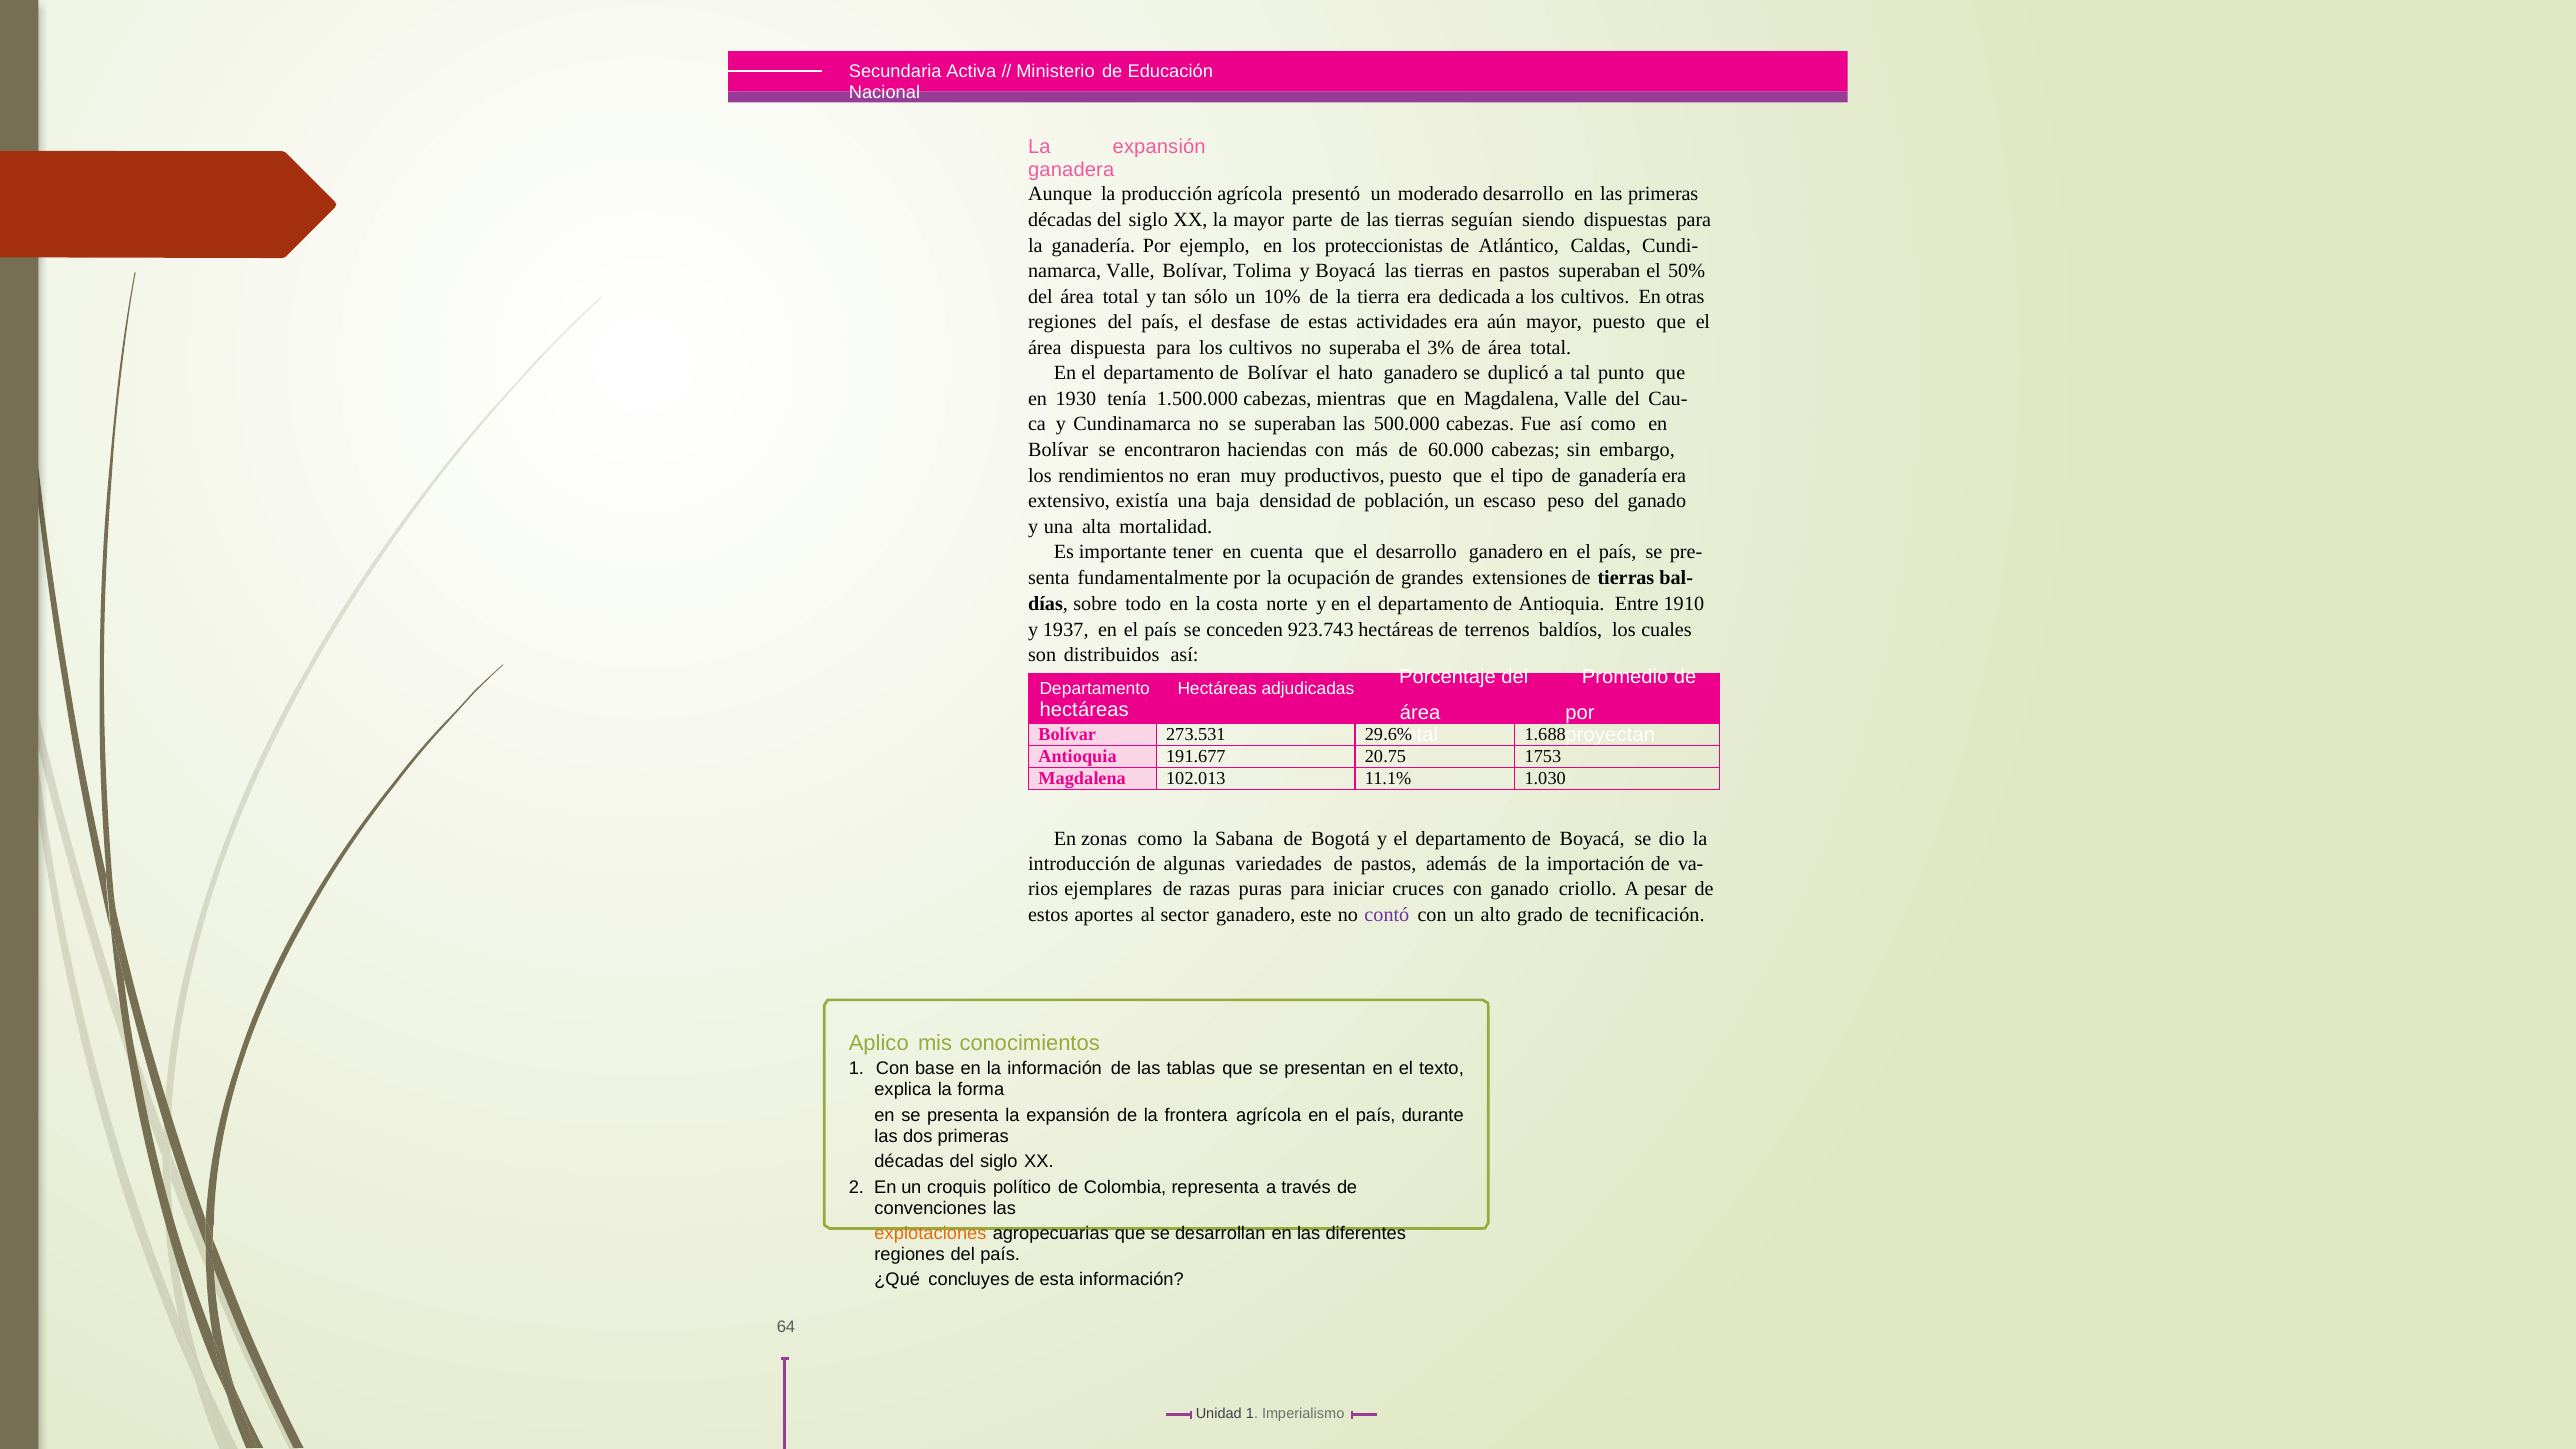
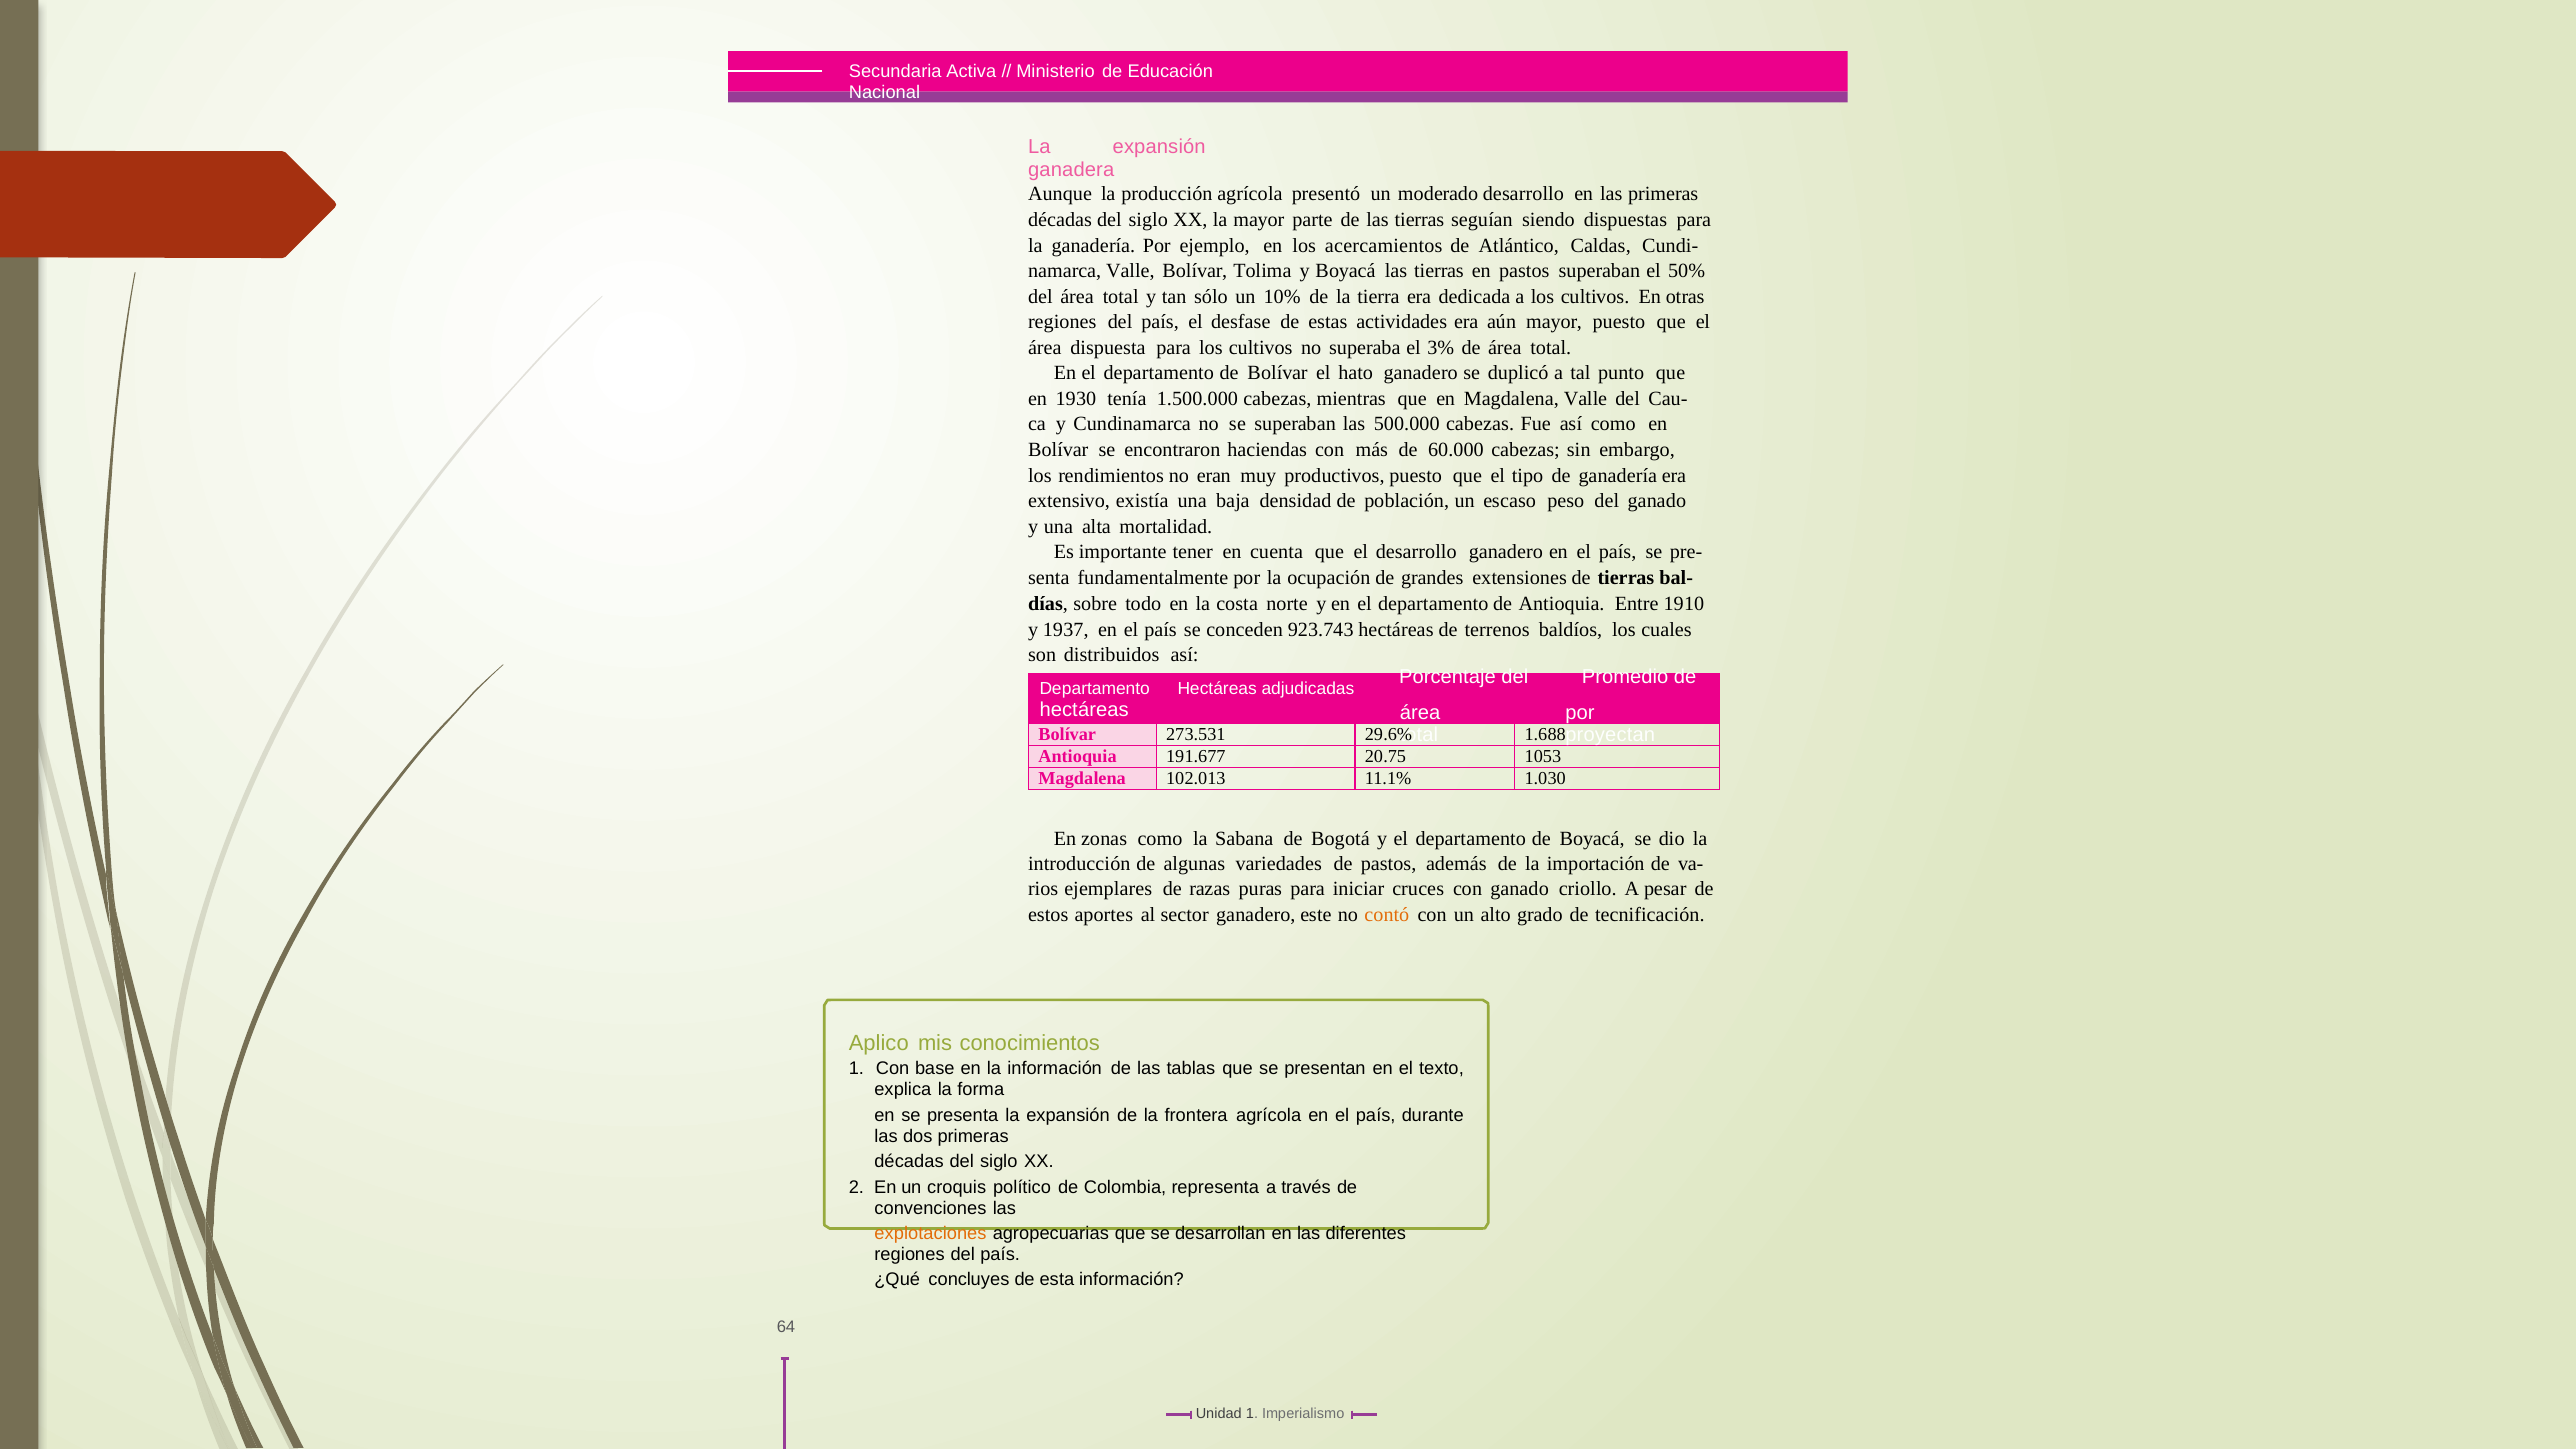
proteccionistas: proteccionistas -> acercamientos (1384, 245)
1753: 1753 -> 1053 (1543, 756)
contó colour: purple -> orange (1387, 914)
